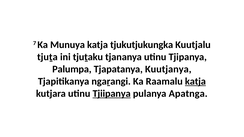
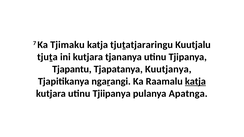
Munuya: Munuya -> Tjimaku (67, 45)
tjukutjukungka: tjukutjukungka -> tjuṯatjararingu (142, 45)
ini tjuṯaku: tjuṯaku -> kutjara (88, 57)
Palumpa: Palumpa -> Tjapantu (72, 69)
Tjiipanya underline: present -> none (112, 94)
